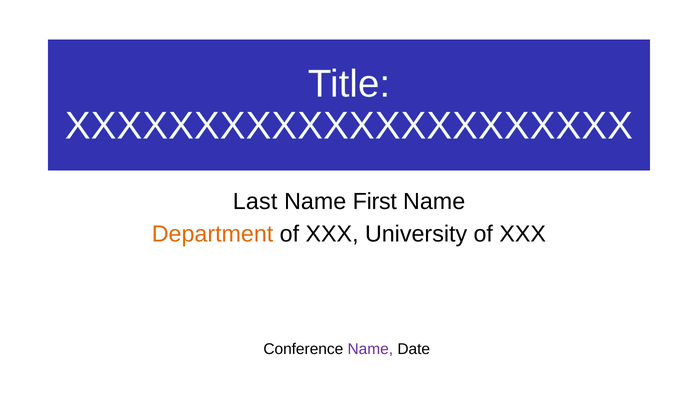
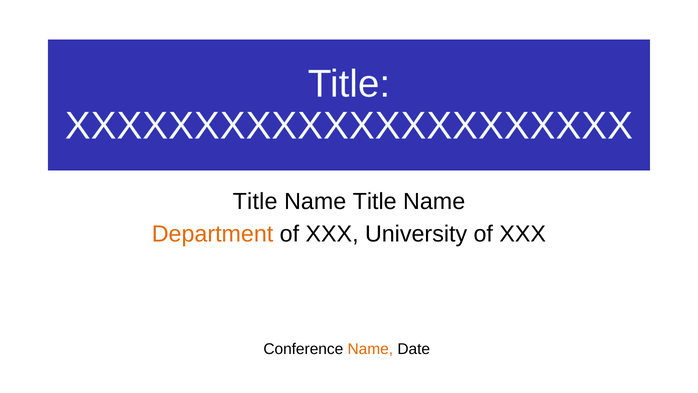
Last: Last -> Title (255, 202)
Name First: First -> Title (375, 202)
Name colour: purple -> orange (370, 349)
